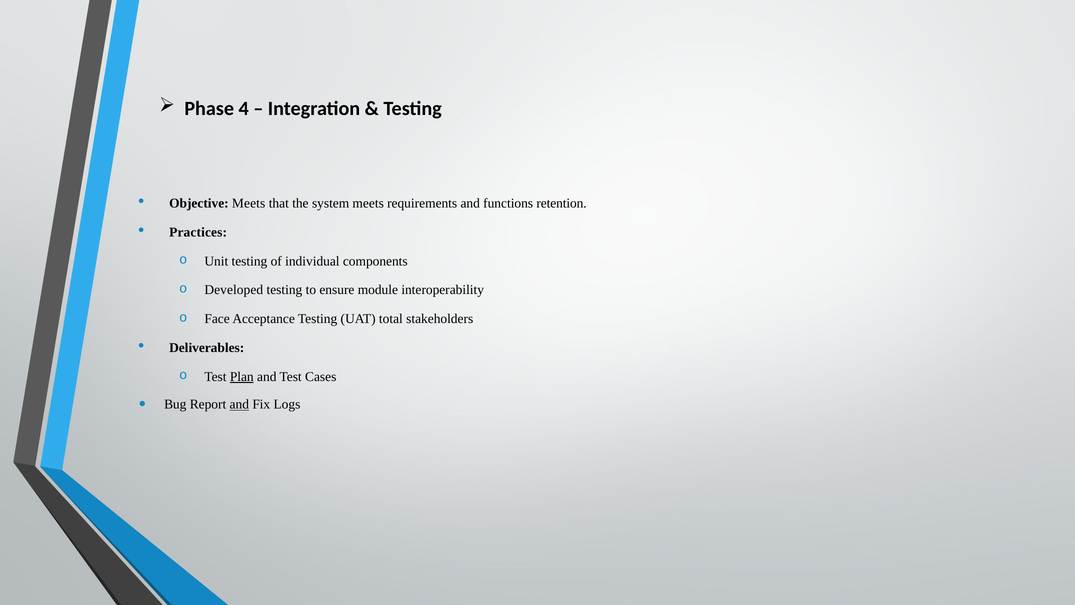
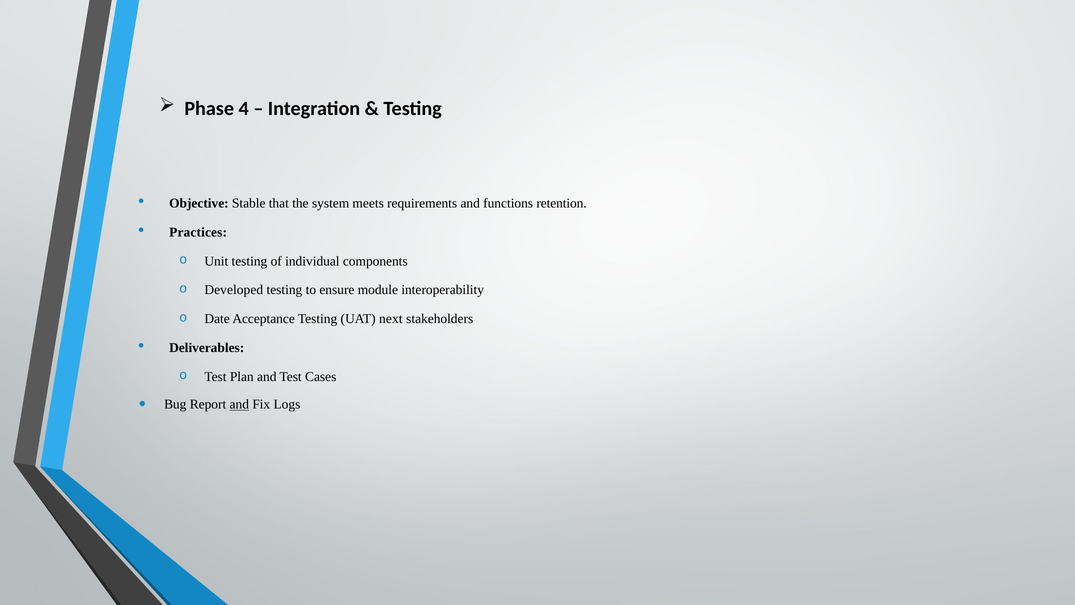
Objective Meets: Meets -> Stable (249, 203)
Face: Face -> Date (217, 319)
total: total -> next (391, 319)
Plan underline: present -> none (242, 377)
